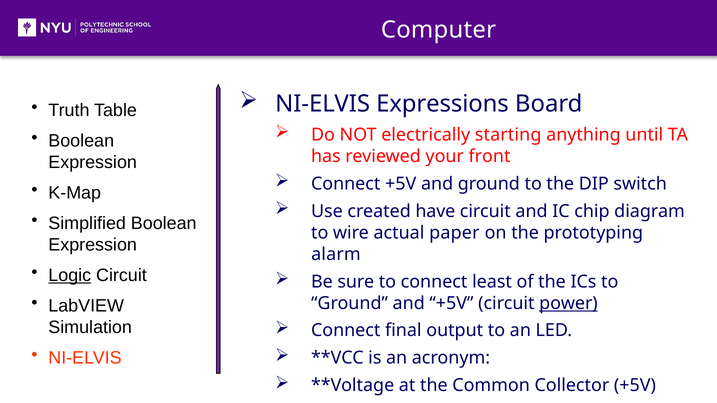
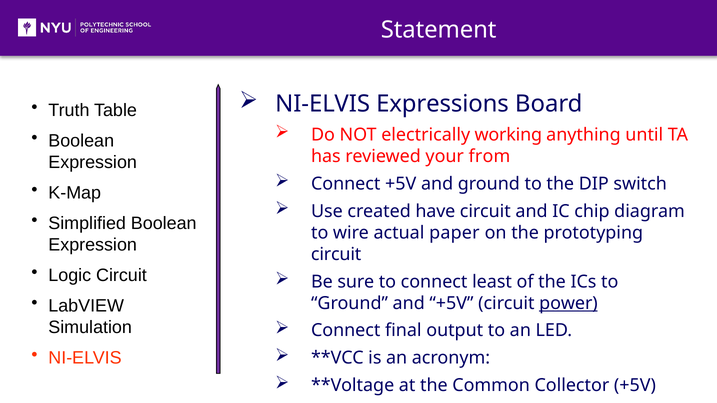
Computer: Computer -> Statement (439, 30)
starting: starting -> working (508, 135)
front: front -> from (489, 156)
alarm: alarm -> circuit (336, 254)
Logic underline: present -> none (70, 276)
